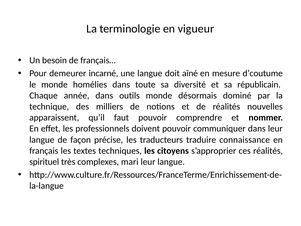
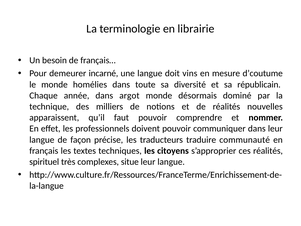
vigueur: vigueur -> librairie (196, 29)
aîné: aîné -> vins (190, 73)
outils: outils -> argot (129, 95)
connaissance: connaissance -> communauté (245, 140)
mari: mari -> situe (130, 162)
